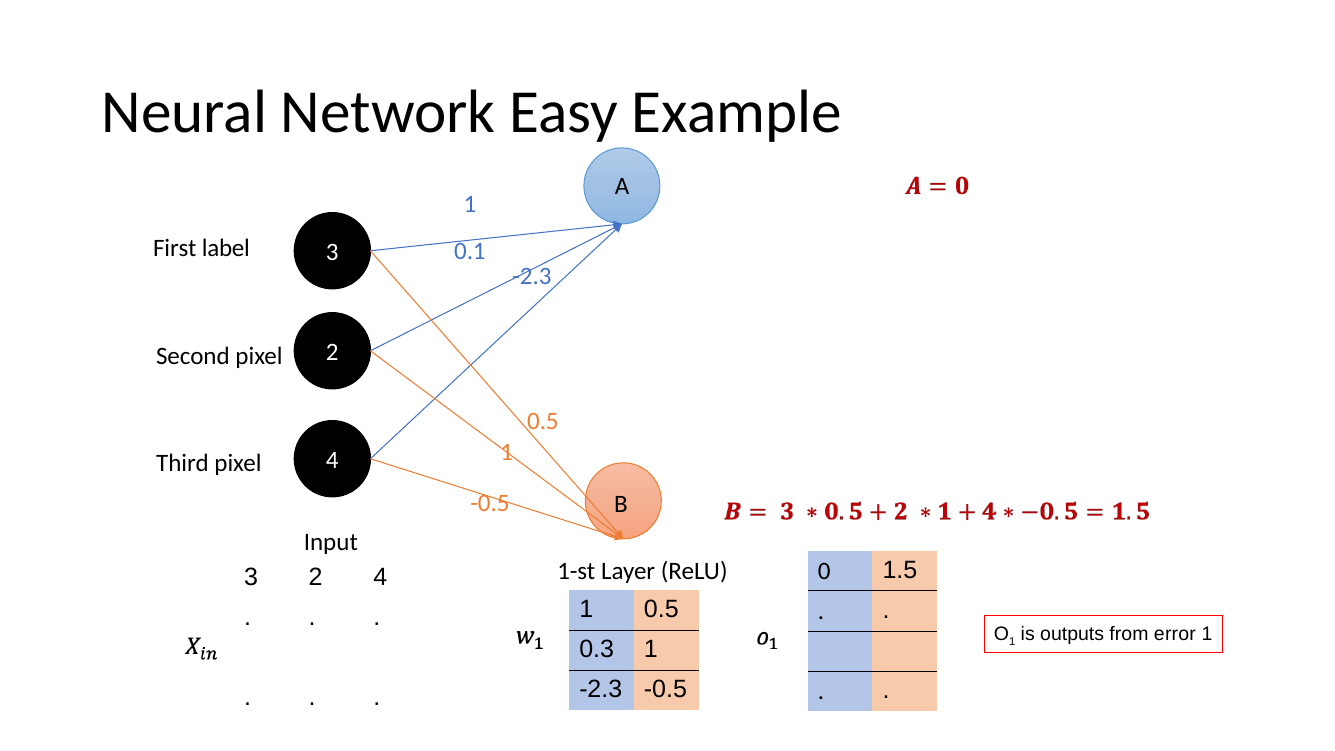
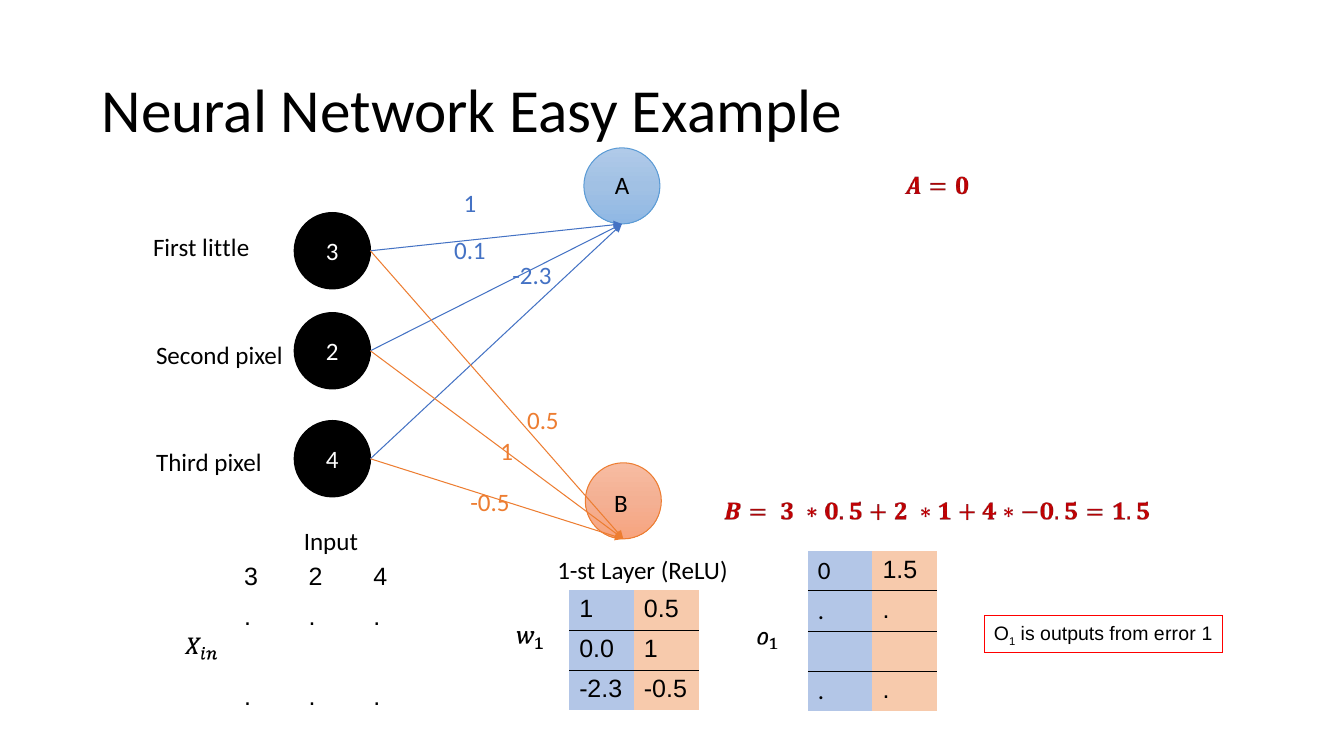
label: label -> little (226, 248)
0.3: 0.3 -> 0.0 (597, 650)
